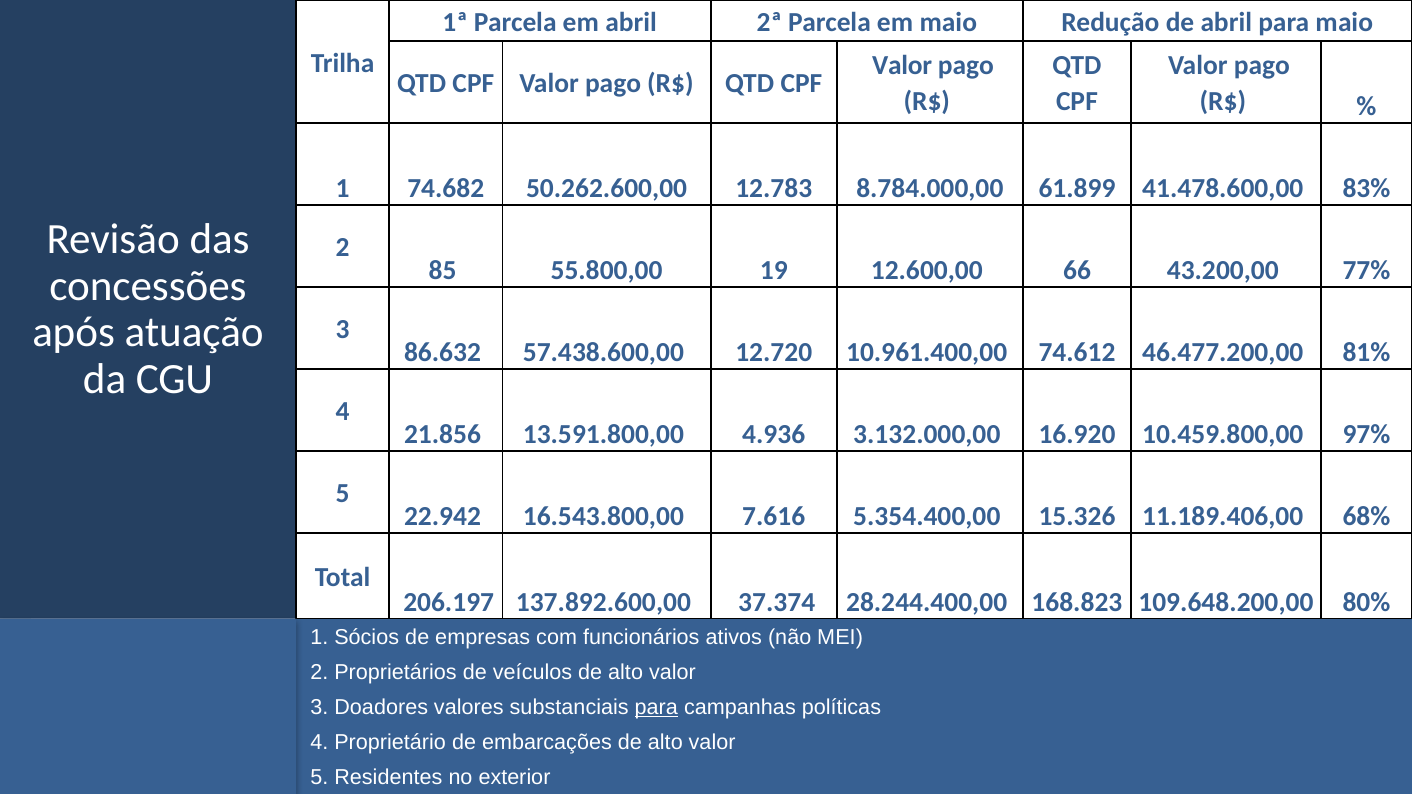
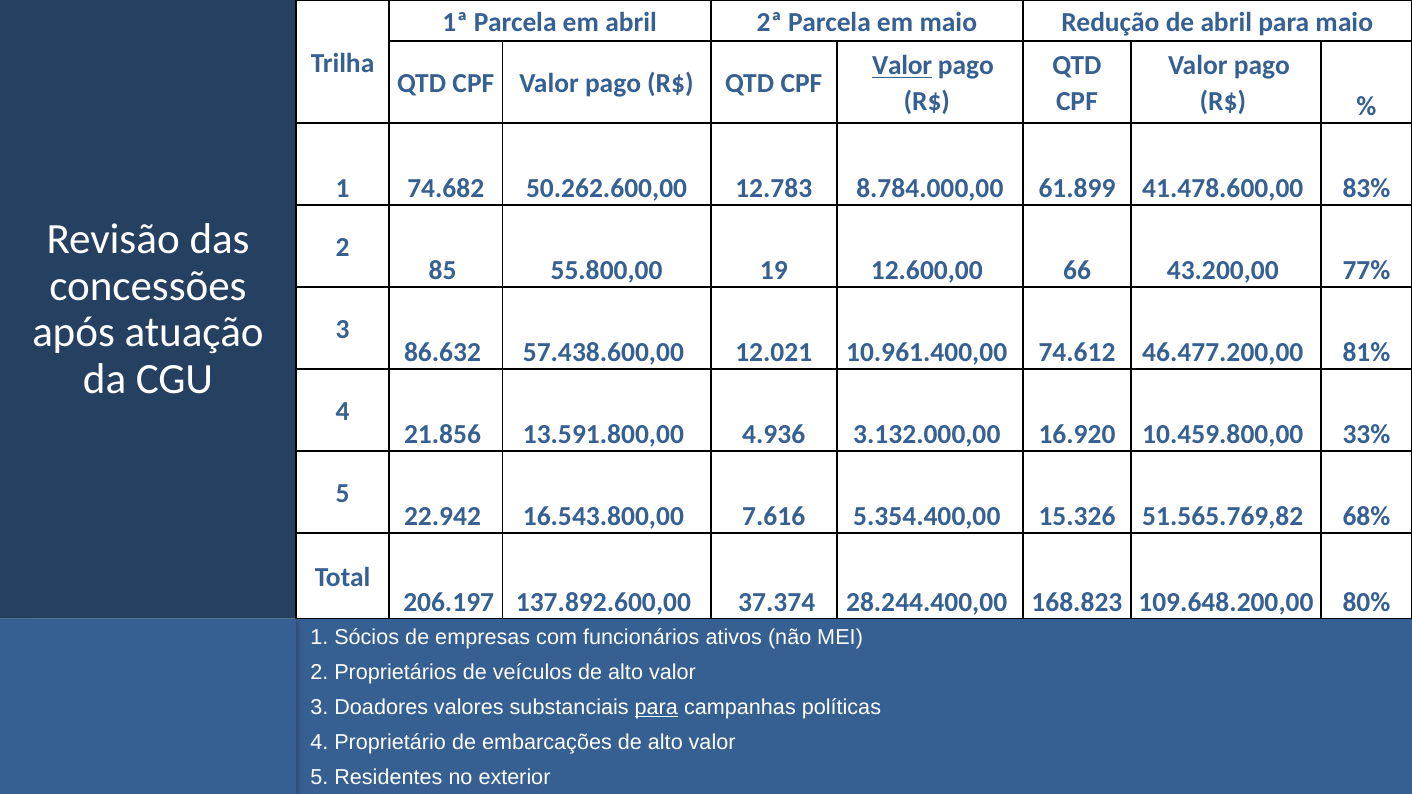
Valor underline: none -> present (902, 66)
12.720: 12.720 -> 12.021 (774, 353)
97%: 97% -> 33% (1366, 435)
11.189.406,00: 11.189.406,00 -> 51.565.769,82 (1223, 517)
